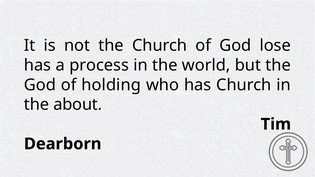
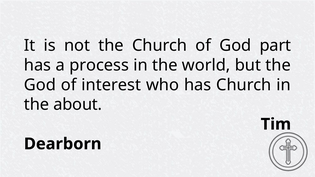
lose: lose -> part (275, 46)
holding: holding -> interest (111, 85)
